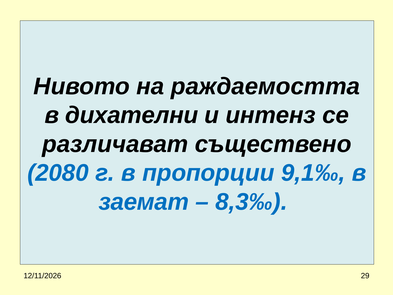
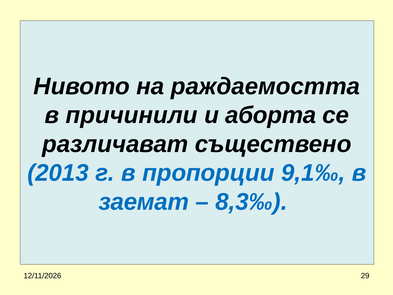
дихателни: дихателни -> причинили (132, 115)
интенз: интенз -> аборта (271, 115)
2080: 2080 -> 2013 (58, 173)
